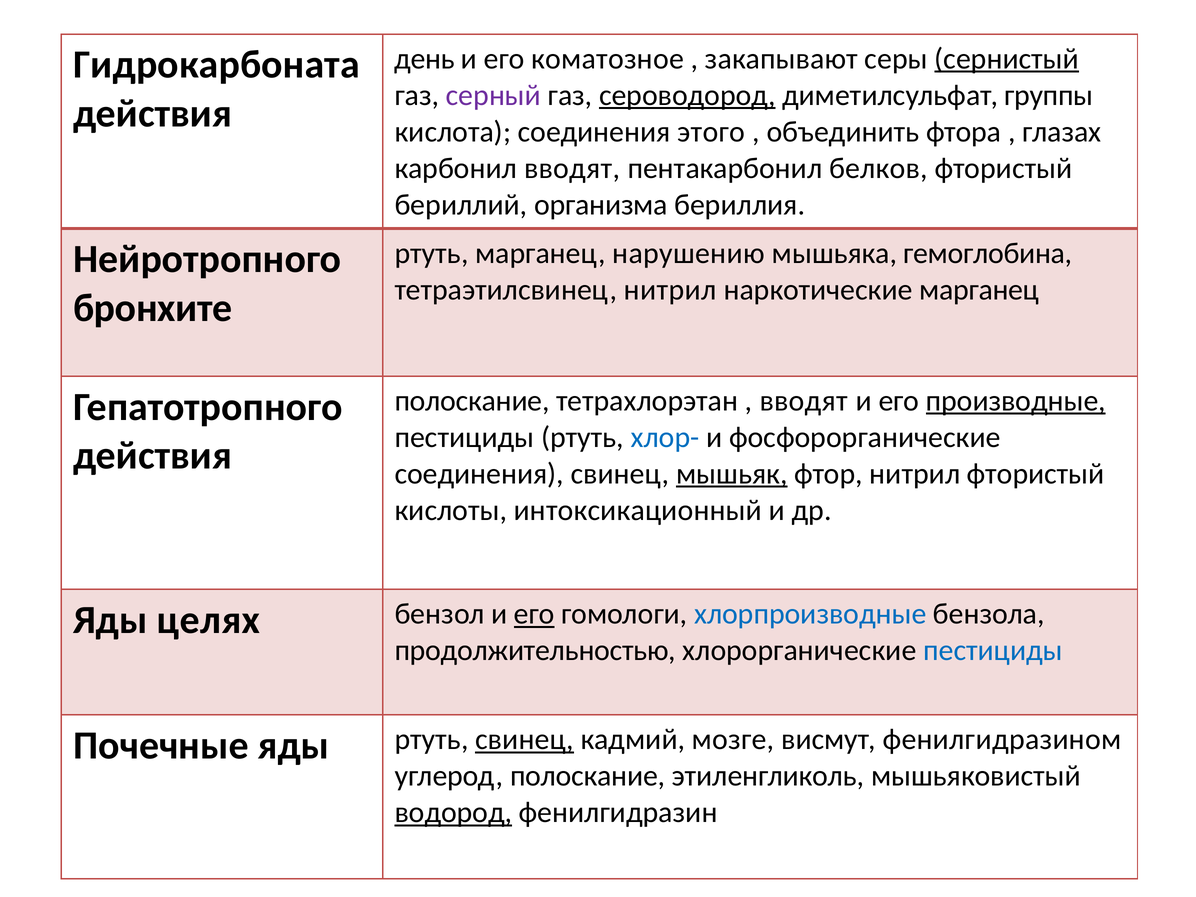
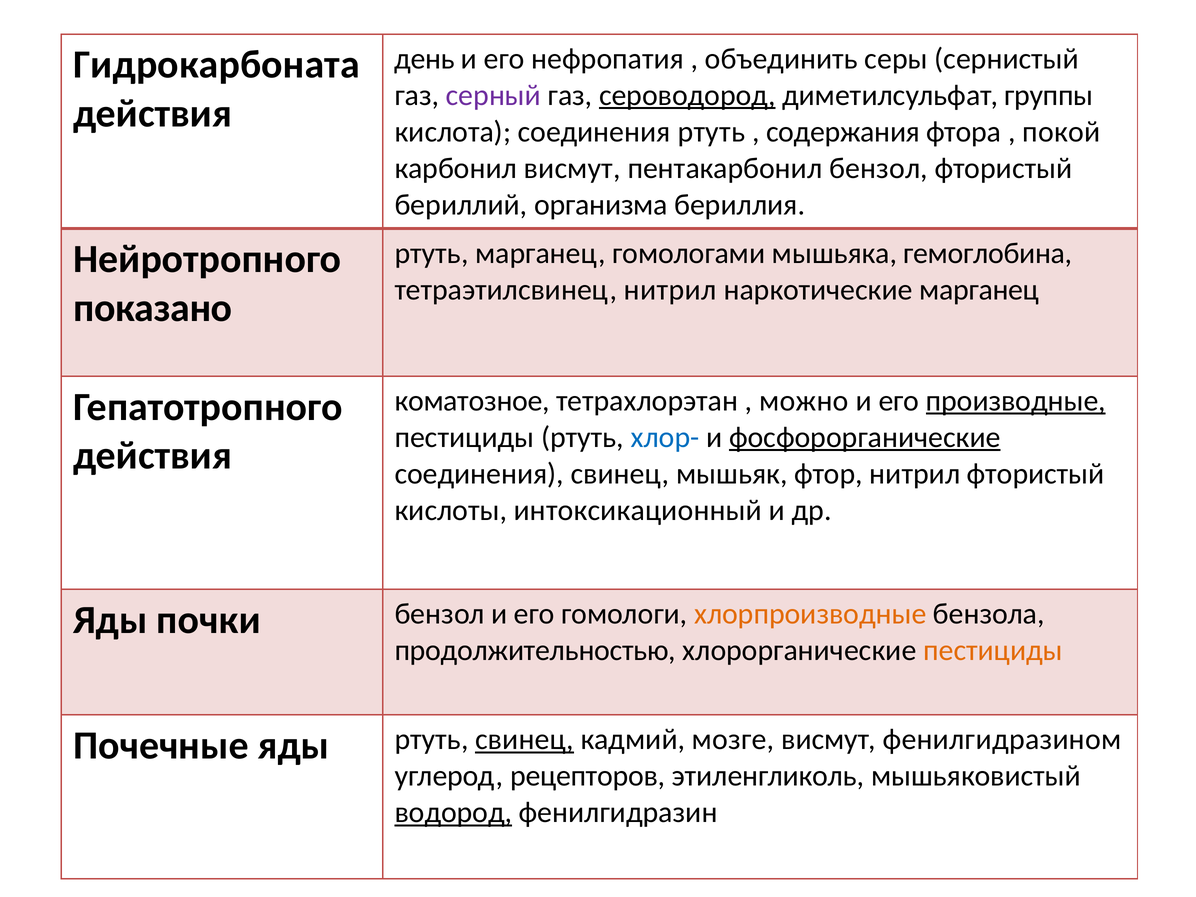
коматозное: коматозное -> нефропатия (608, 59)
закапывают: закапывают -> объединить (781, 59)
сернистый underline: present -> none (1007, 59)
соединения этого: этого -> ртуть (711, 132)
объединить: объединить -> содержания (843, 132)
глазах: глазах -> покой (1061, 132)
карбонил вводят: вводят -> висмут (572, 168)
пентакарбонил белков: белков -> бензол (878, 168)
нарушению: нарушению -> гомологами (689, 253)
бронхите: бронхите -> показано (153, 308)
полоскание: полоскание -> коматозное (472, 401)
вводят: вводят -> можно (804, 401)
фосфорорганические underline: none -> present (865, 437)
мышьяк underline: present -> none (732, 474)
целях: целях -> почки (209, 620)
его underline: present -> none (534, 614)
хлорпроизводные colour: blue -> orange (810, 614)
пестициды colour: blue -> orange (993, 651)
углерод полоскание: полоскание -> рецепторов (588, 776)
